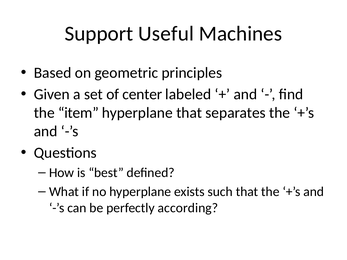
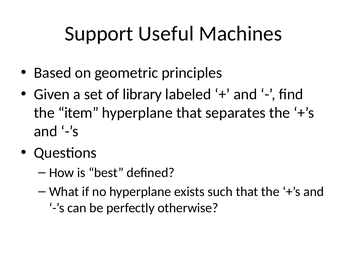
center: center -> library (142, 94)
according: according -> otherwise (188, 208)
